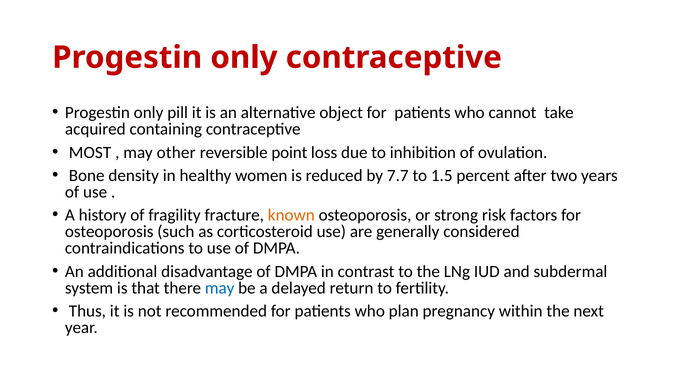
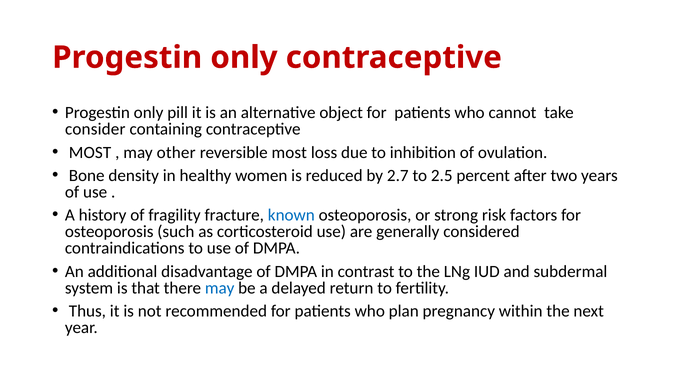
acquired: acquired -> consider (95, 129)
reversible point: point -> most (289, 152)
7.7: 7.7 -> 2.7 (398, 175)
1.5: 1.5 -> 2.5 (442, 175)
known colour: orange -> blue (291, 215)
